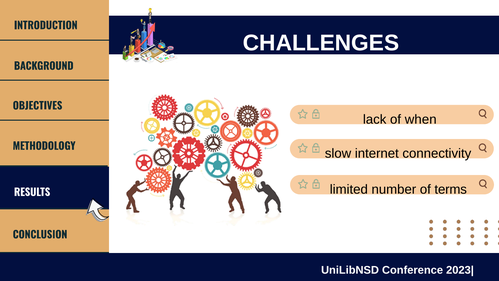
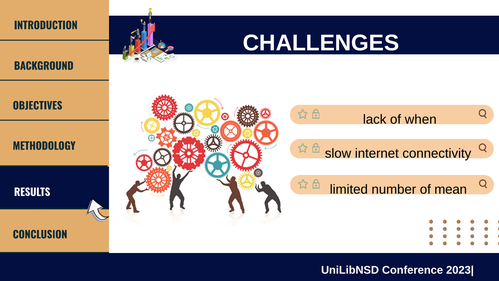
terms: terms -> mean (451, 189)
